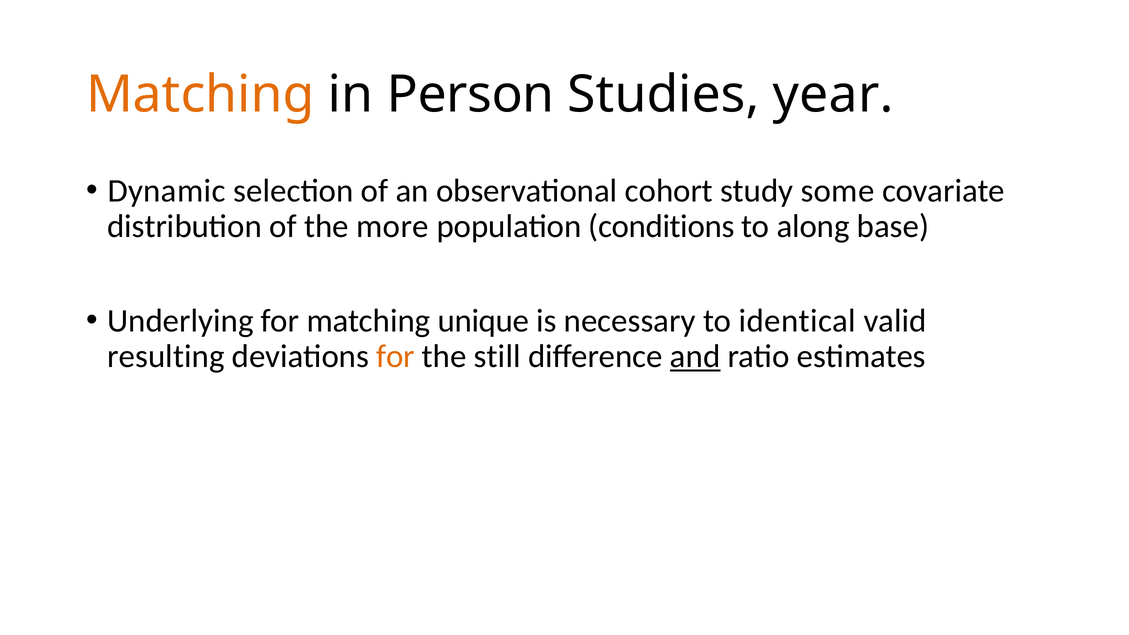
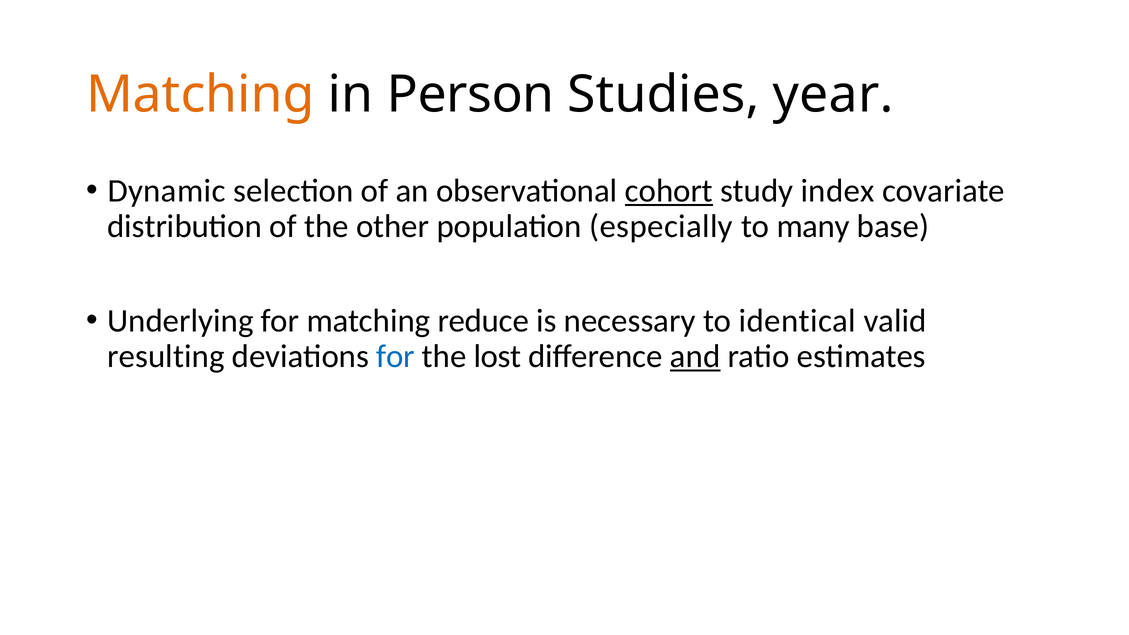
cohort underline: none -> present (669, 191)
some: some -> index (838, 191)
more: more -> other (393, 226)
conditions: conditions -> especially (661, 226)
along: along -> many (813, 226)
unique: unique -> reduce (483, 321)
for colour: orange -> blue (396, 356)
still: still -> lost (498, 356)
